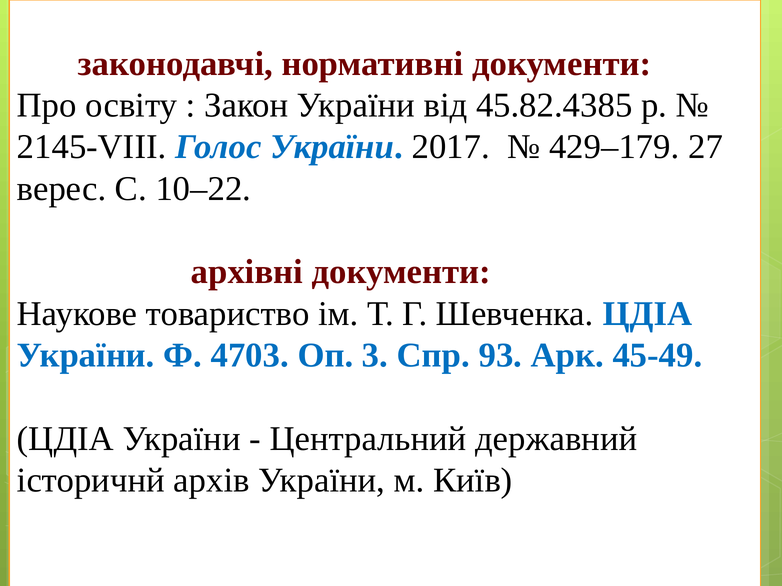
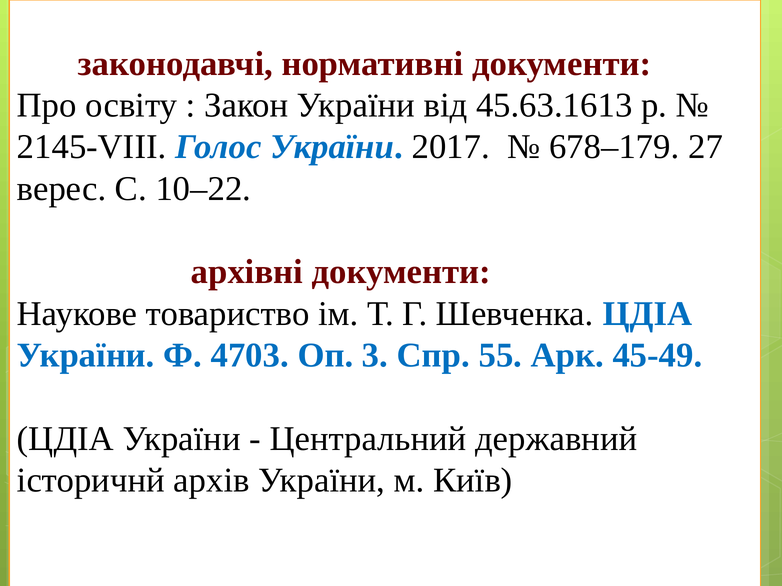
45.82.4385: 45.82.4385 -> 45.63.1613 (554, 105)
429–179: 429–179 -> 678–179 (614, 147)
93: 93 -> 55 (500, 356)
